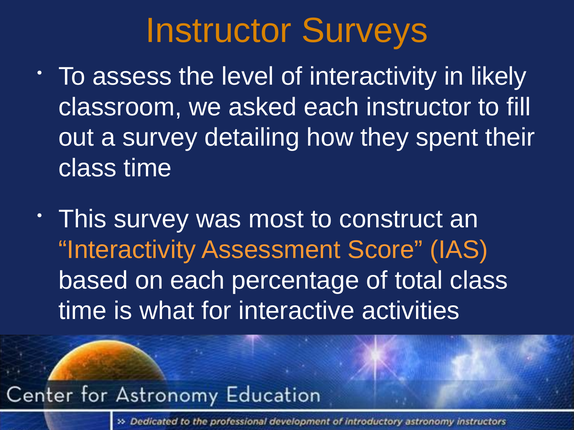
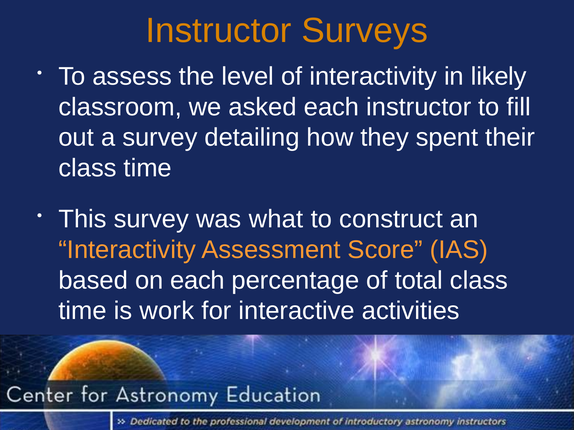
most: most -> what (276, 219)
what: what -> work (167, 311)
